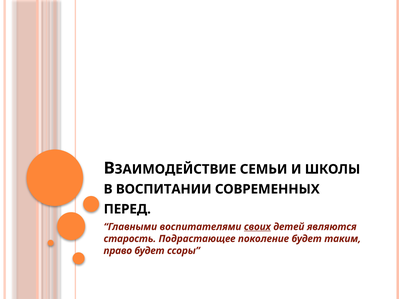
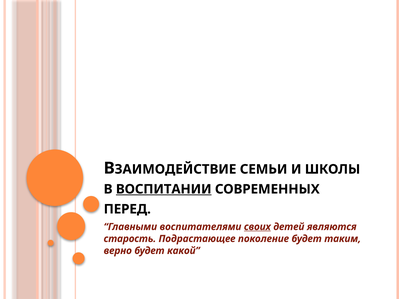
ВОСПИТАНИИ underline: none -> present (164, 189)
право: право -> верно (118, 251)
ссоры: ссоры -> какой (184, 251)
